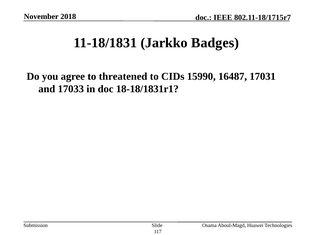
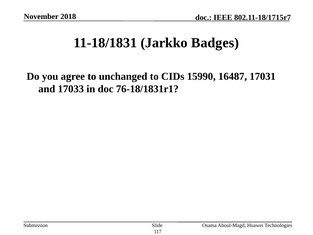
threatened: threatened -> unchanged (123, 76)
18-18/1831r1: 18-18/1831r1 -> 76-18/1831r1 (147, 89)
